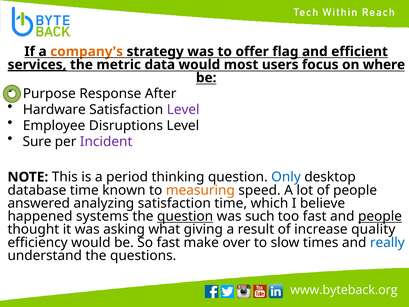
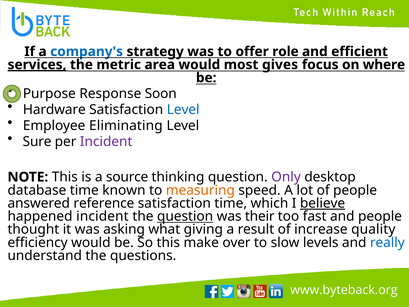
company's colour: orange -> blue (87, 52)
flag: flag -> role (285, 52)
data: data -> area (160, 65)
users: users -> gives (280, 65)
After: After -> Soon (161, 94)
Level colour: purple -> blue (183, 110)
Disruptions: Disruptions -> Eliminating (126, 126)
period: period -> source (127, 177)
Only colour: blue -> purple (286, 177)
analyzing: analyzing -> reference (104, 203)
believe underline: none -> present (323, 203)
happened systems: systems -> incident (102, 216)
such: such -> their (260, 216)
people underline: present -> none (380, 216)
So fast: fast -> this (168, 242)
times: times -> levels (321, 242)
